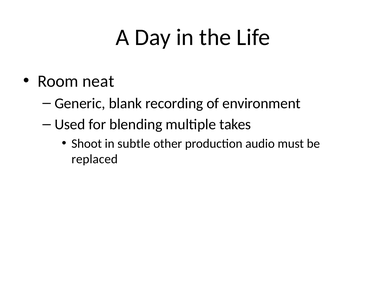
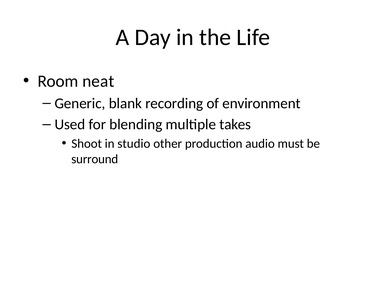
subtle: subtle -> studio (134, 143)
replaced: replaced -> surround (95, 159)
